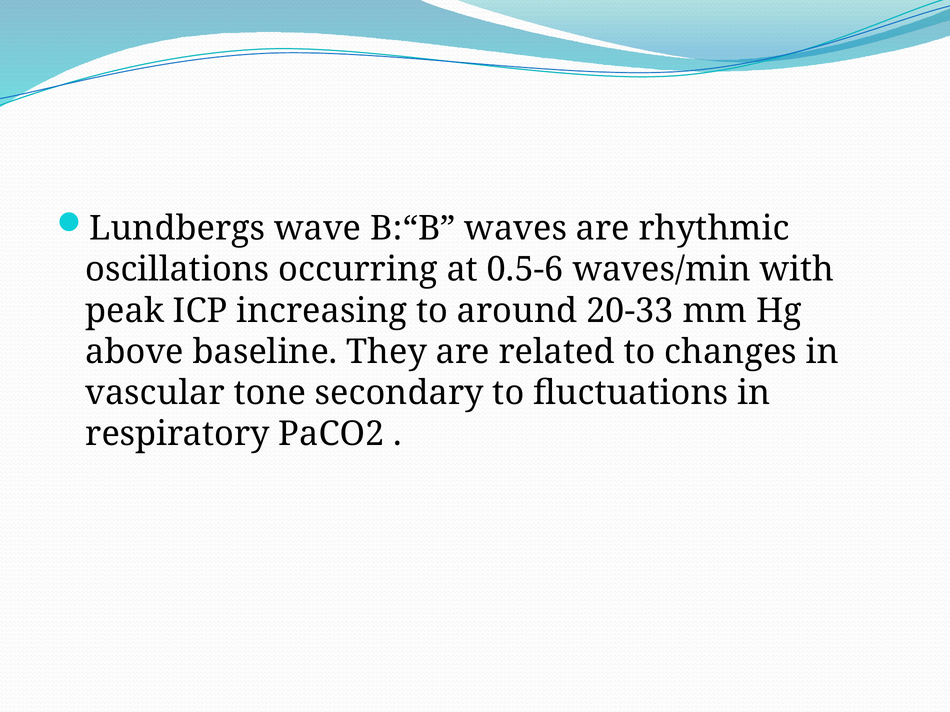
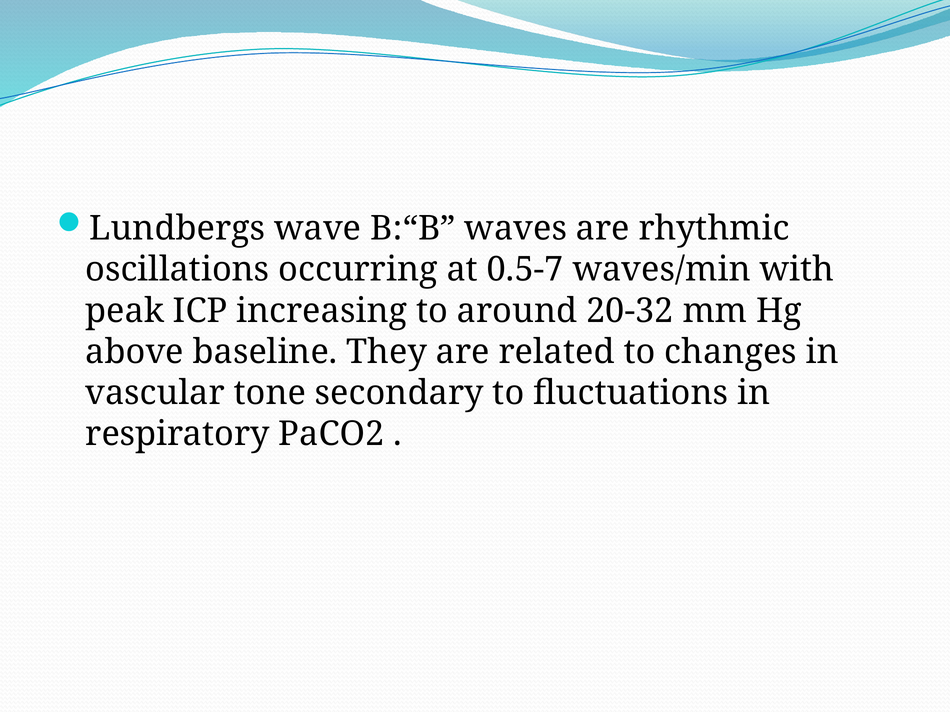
0.5-6: 0.5-6 -> 0.5-7 (525, 270)
20-33: 20-33 -> 20-32 (630, 311)
